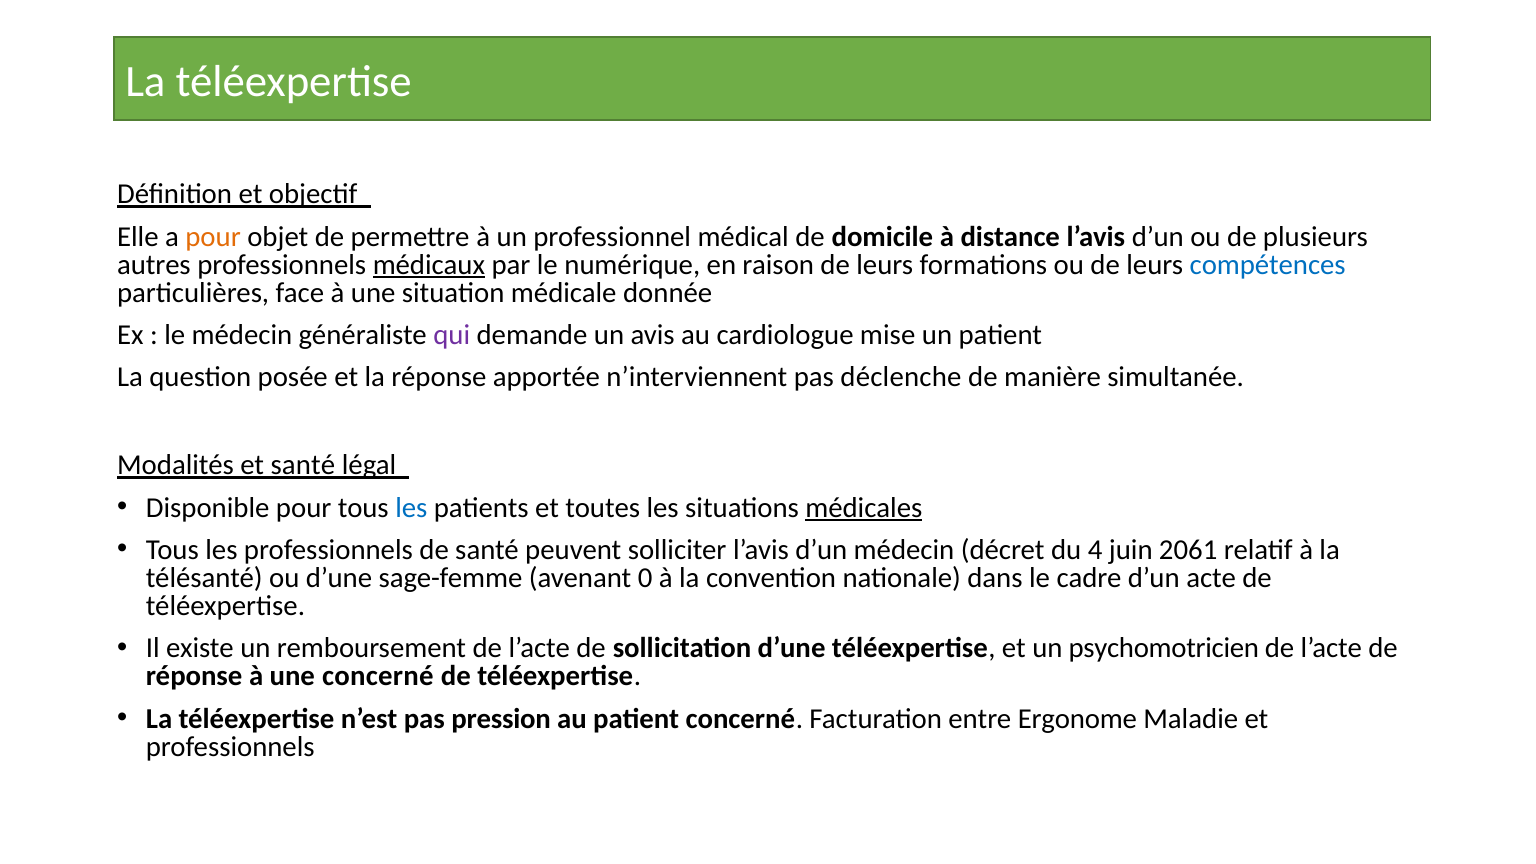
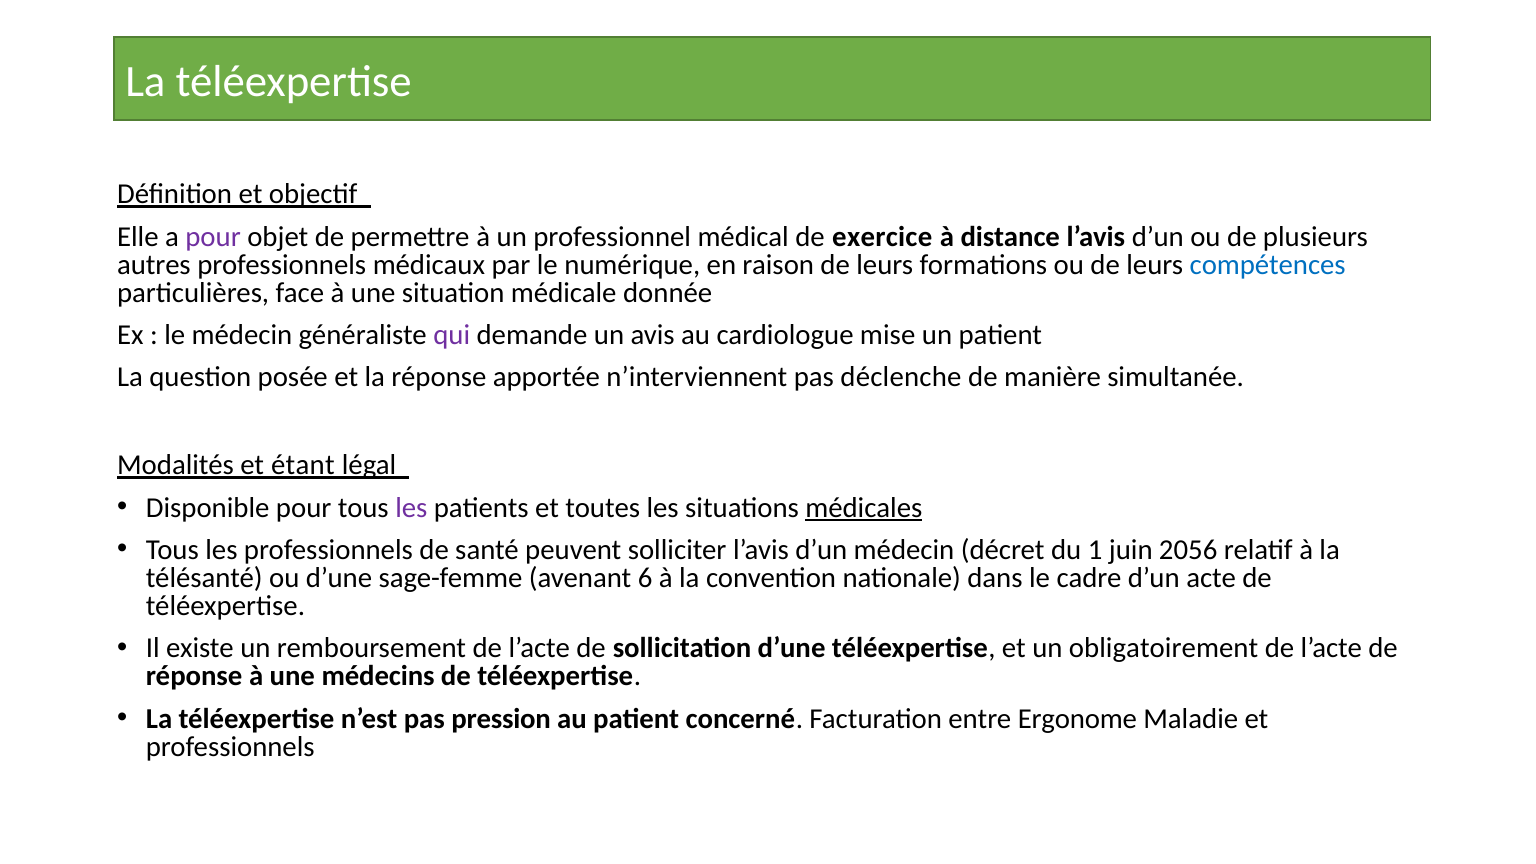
pour colour: orange -> purple (213, 237)
domicile: domicile -> exercice (882, 237)
médicaux underline: present -> none (429, 265)
et santé: santé -> étant (303, 465)
les colour: blue -> purple (411, 508)
4: 4 -> 1 (1095, 550)
2061: 2061 -> 2056 (1188, 550)
0: 0 -> 6 (645, 578)
psychomotricien: psychomotricien -> obligatoirement (1164, 648)
une concerné: concerné -> médecins (378, 676)
